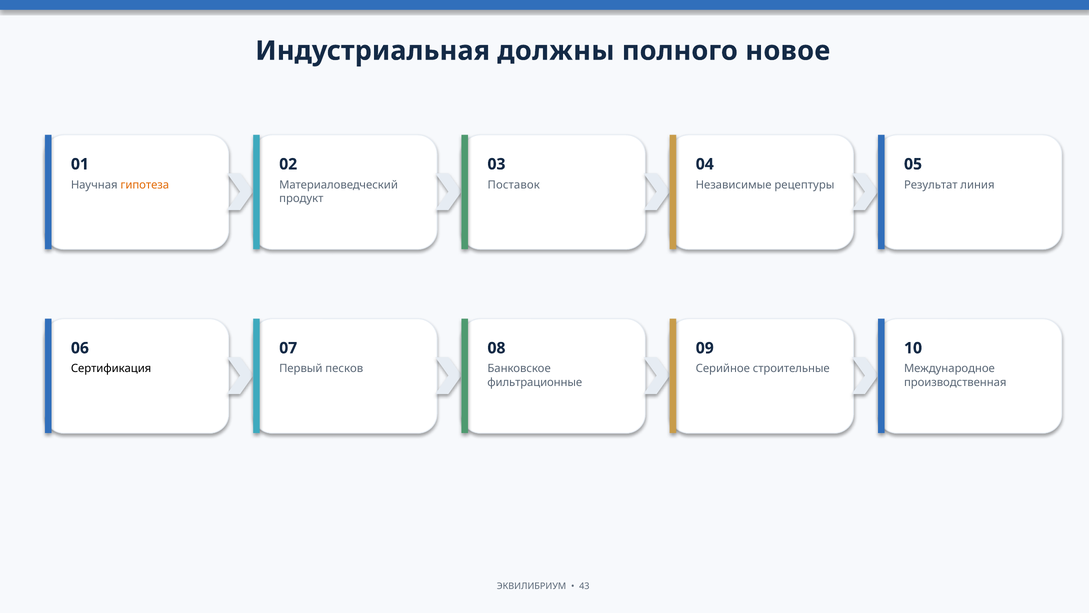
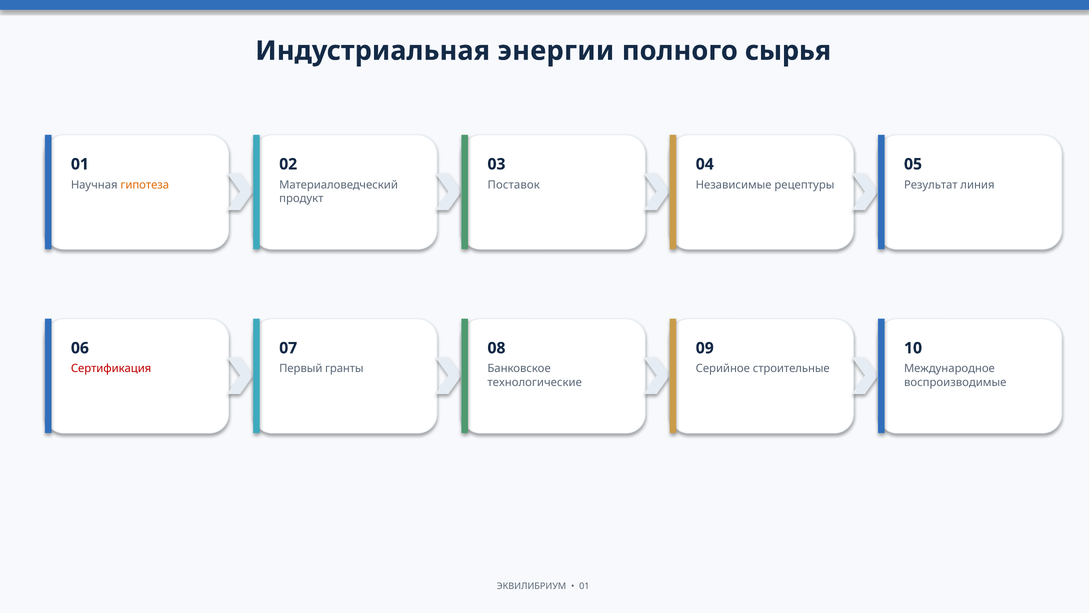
должны: должны -> энергии (556, 51)
новое: новое -> сырья (788, 51)
Сертификация colour: black -> red (111, 368)
песков: песков -> гранты (344, 368)
фильтрационные: фильтрационные -> технологические (535, 382)
производственная: производственная -> воспроизводимые (955, 382)
43: 43 -> 01 (584, 586)
